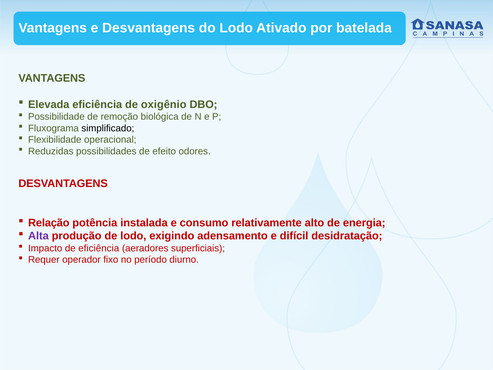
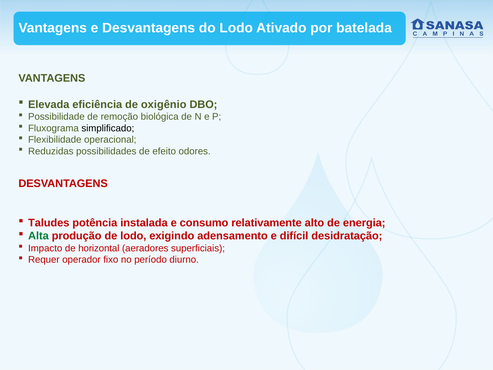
Relação: Relação -> Taludes (49, 223)
Alta colour: purple -> green (38, 236)
de eficiência: eficiência -> horizontal (99, 248)
